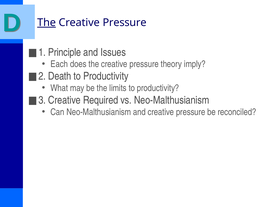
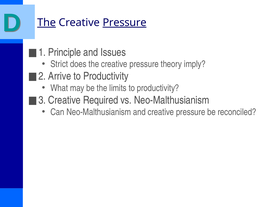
Pressure underline: none -> present (125, 23)
Each: Each -> Strict (59, 64)
Death: Death -> Arrive (60, 76)
